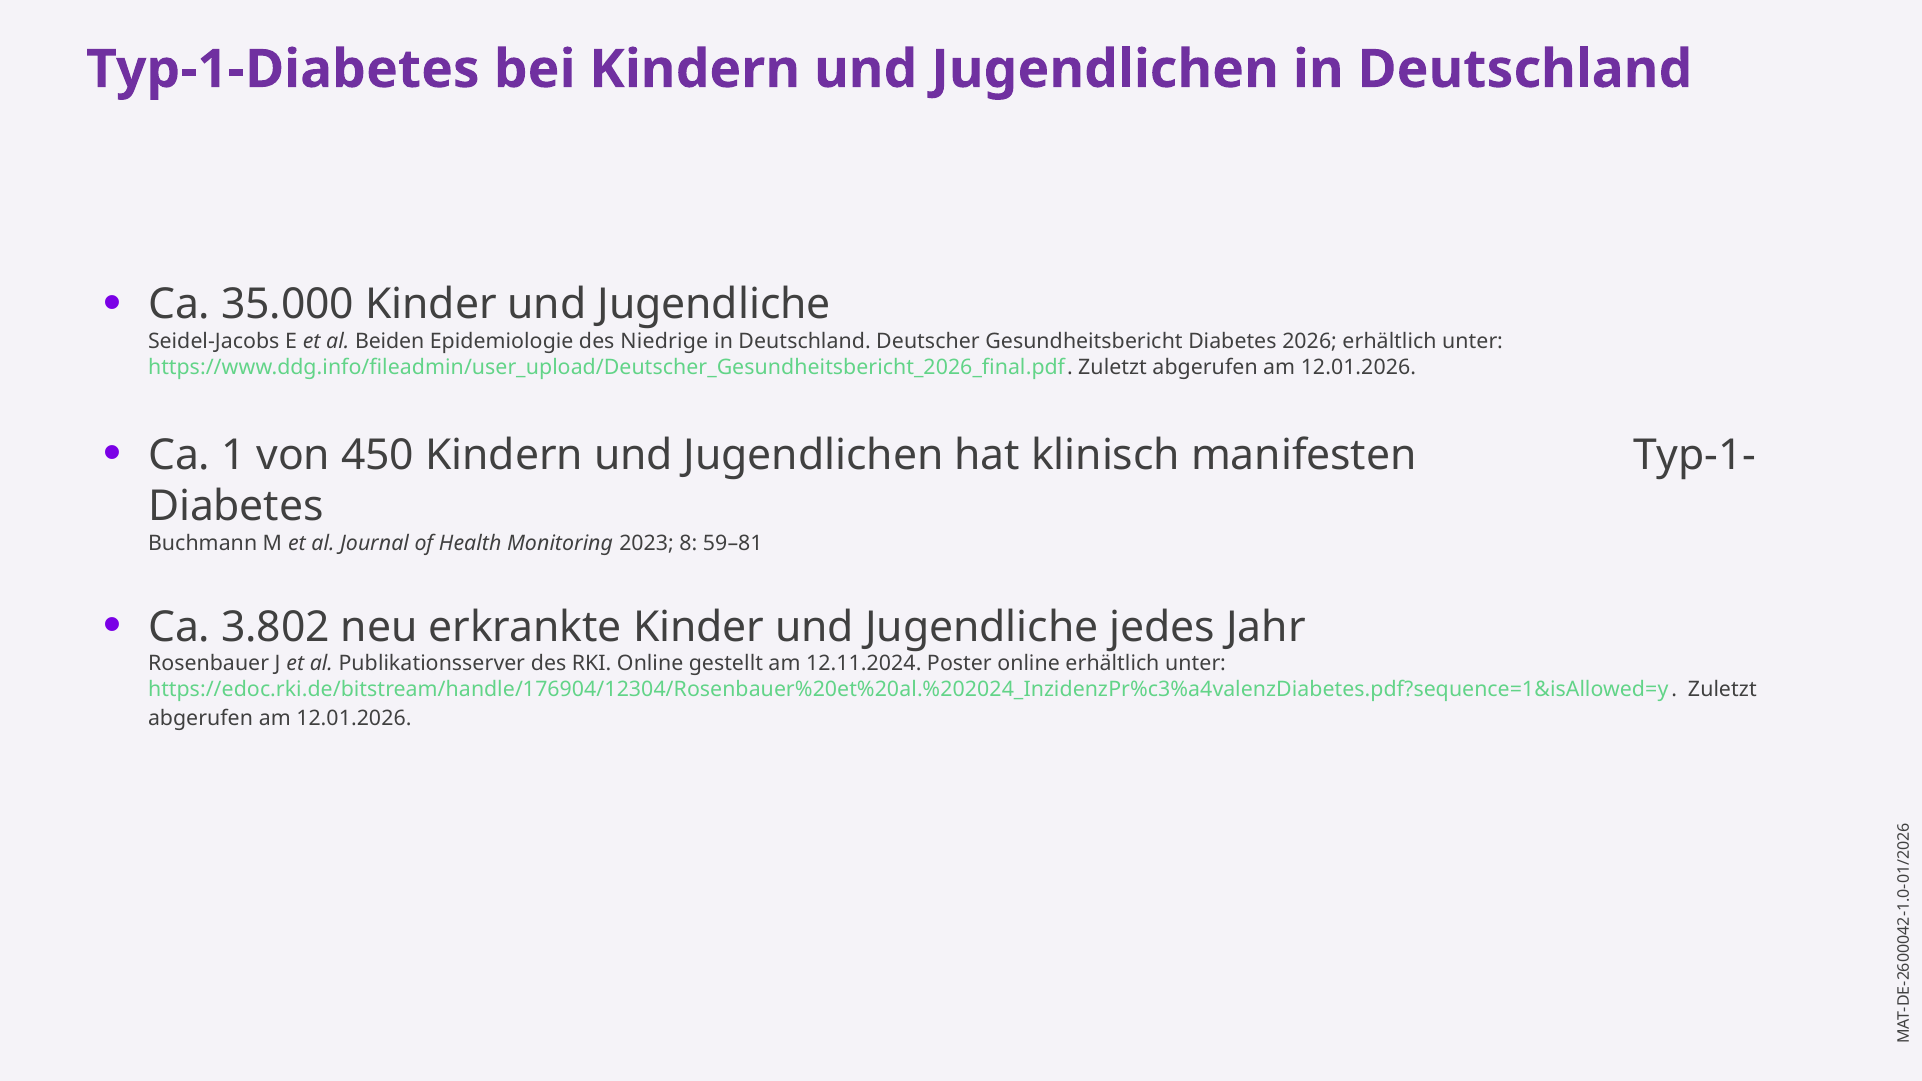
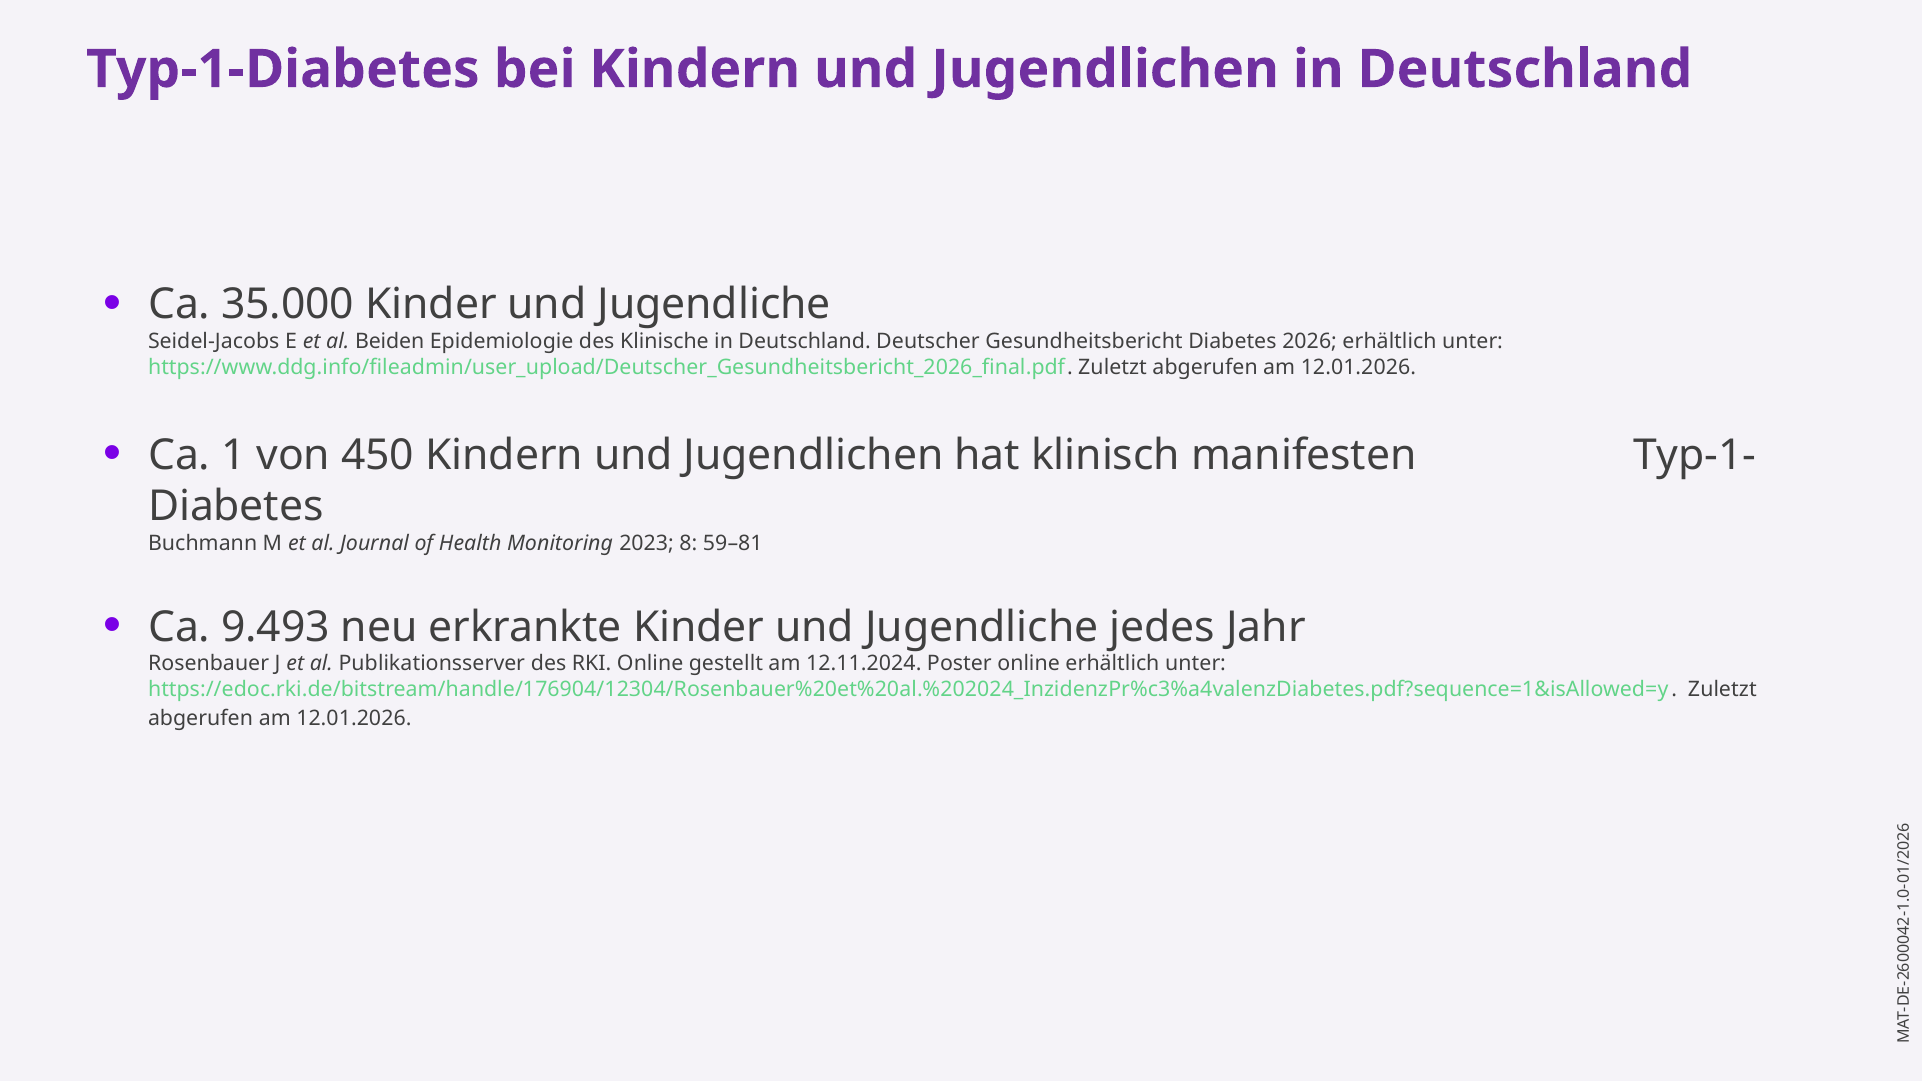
Niedrige: Niedrige -> Klinische (664, 342)
3.802: 3.802 -> 9.493 (275, 627)
